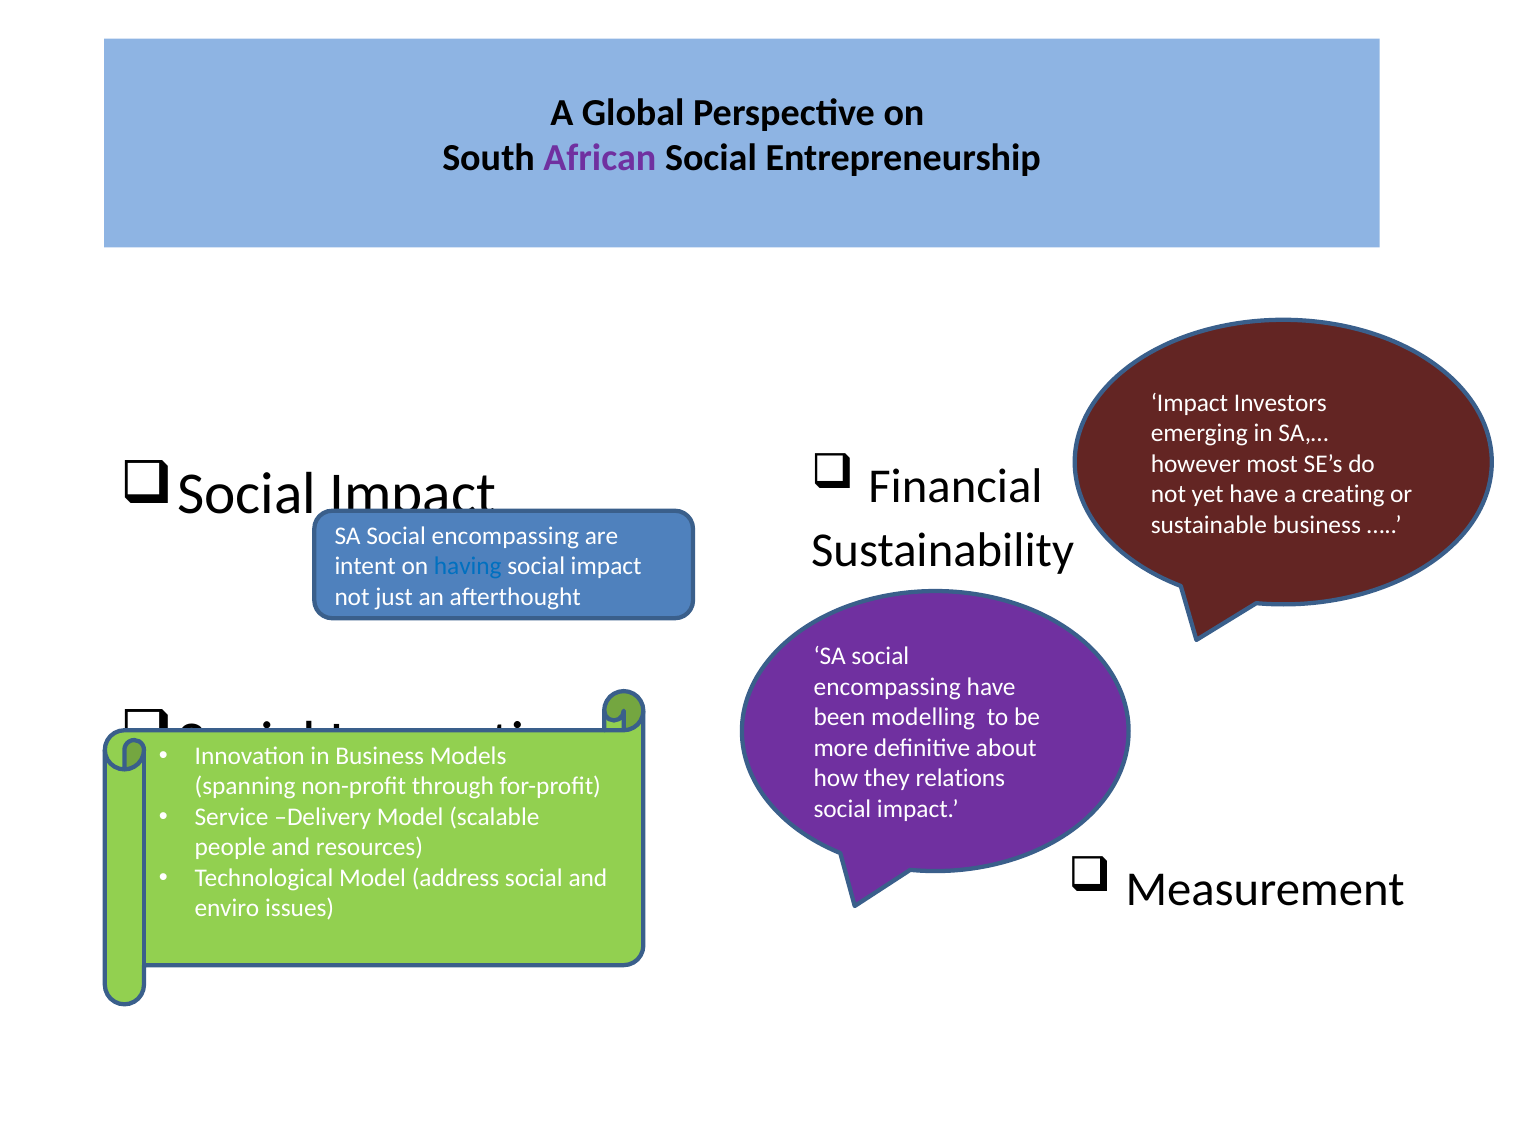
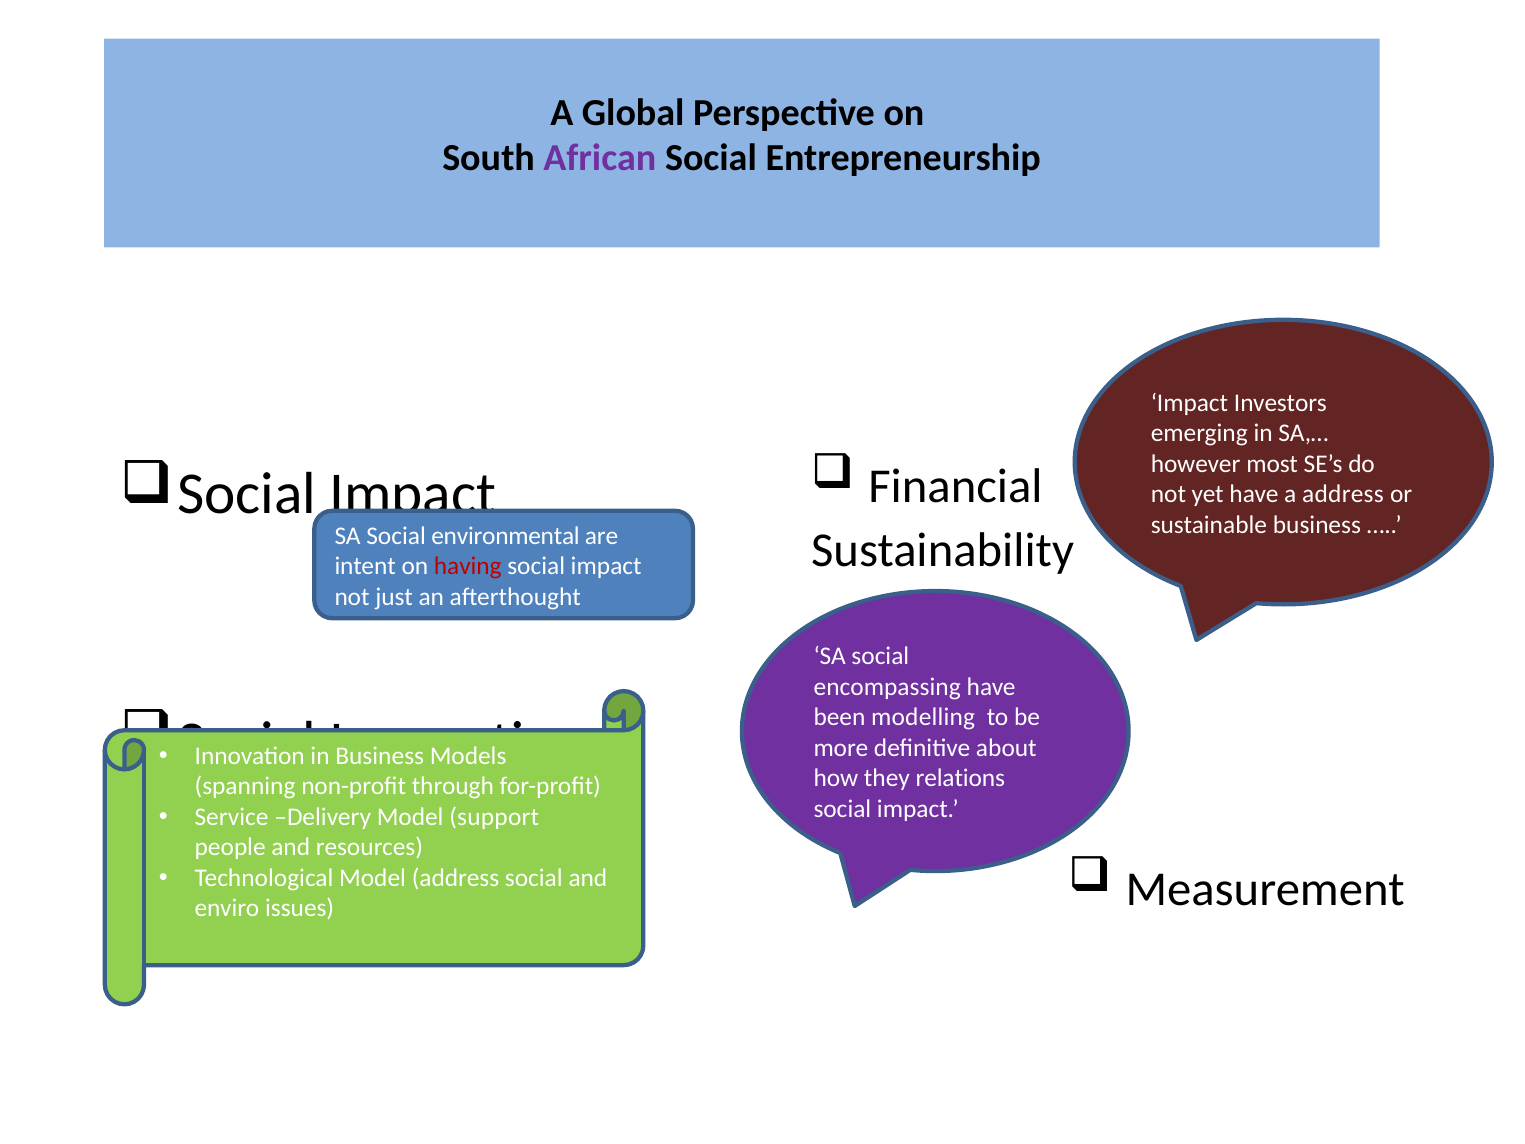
a creating: creating -> address (1343, 494)
encompassing: encompassing -> environmental (506, 536)
having colour: blue -> red (468, 566)
scalable: scalable -> support (494, 817)
